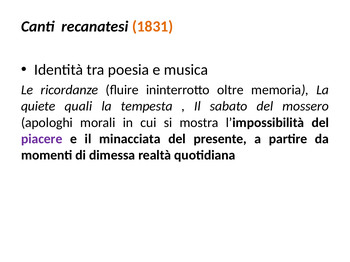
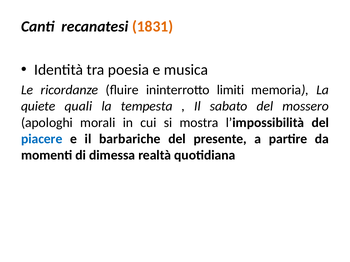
oltre: oltre -> limiti (231, 90)
piacere colour: purple -> blue (42, 139)
minacciata: minacciata -> barbariche (130, 139)
